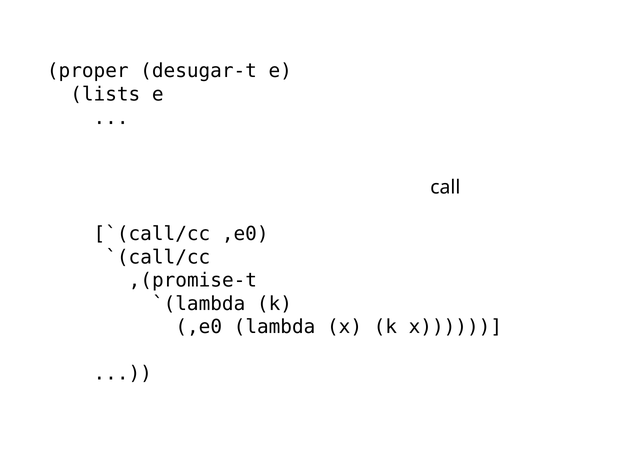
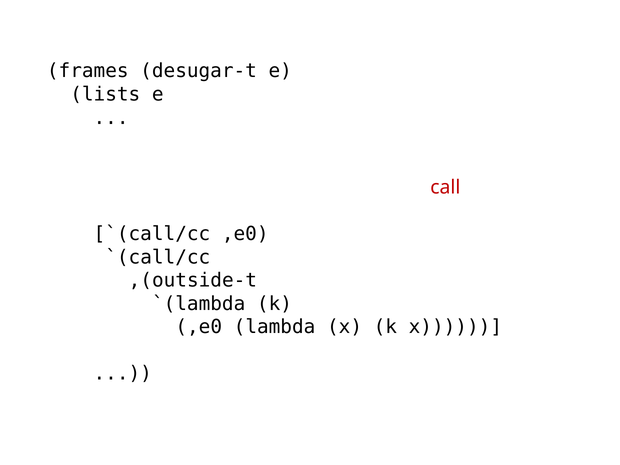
proper: proper -> frames (88, 71)
call colour: black -> red (445, 187)
,(promise-t: ,(promise-t -> ,(outside-t (193, 280)
